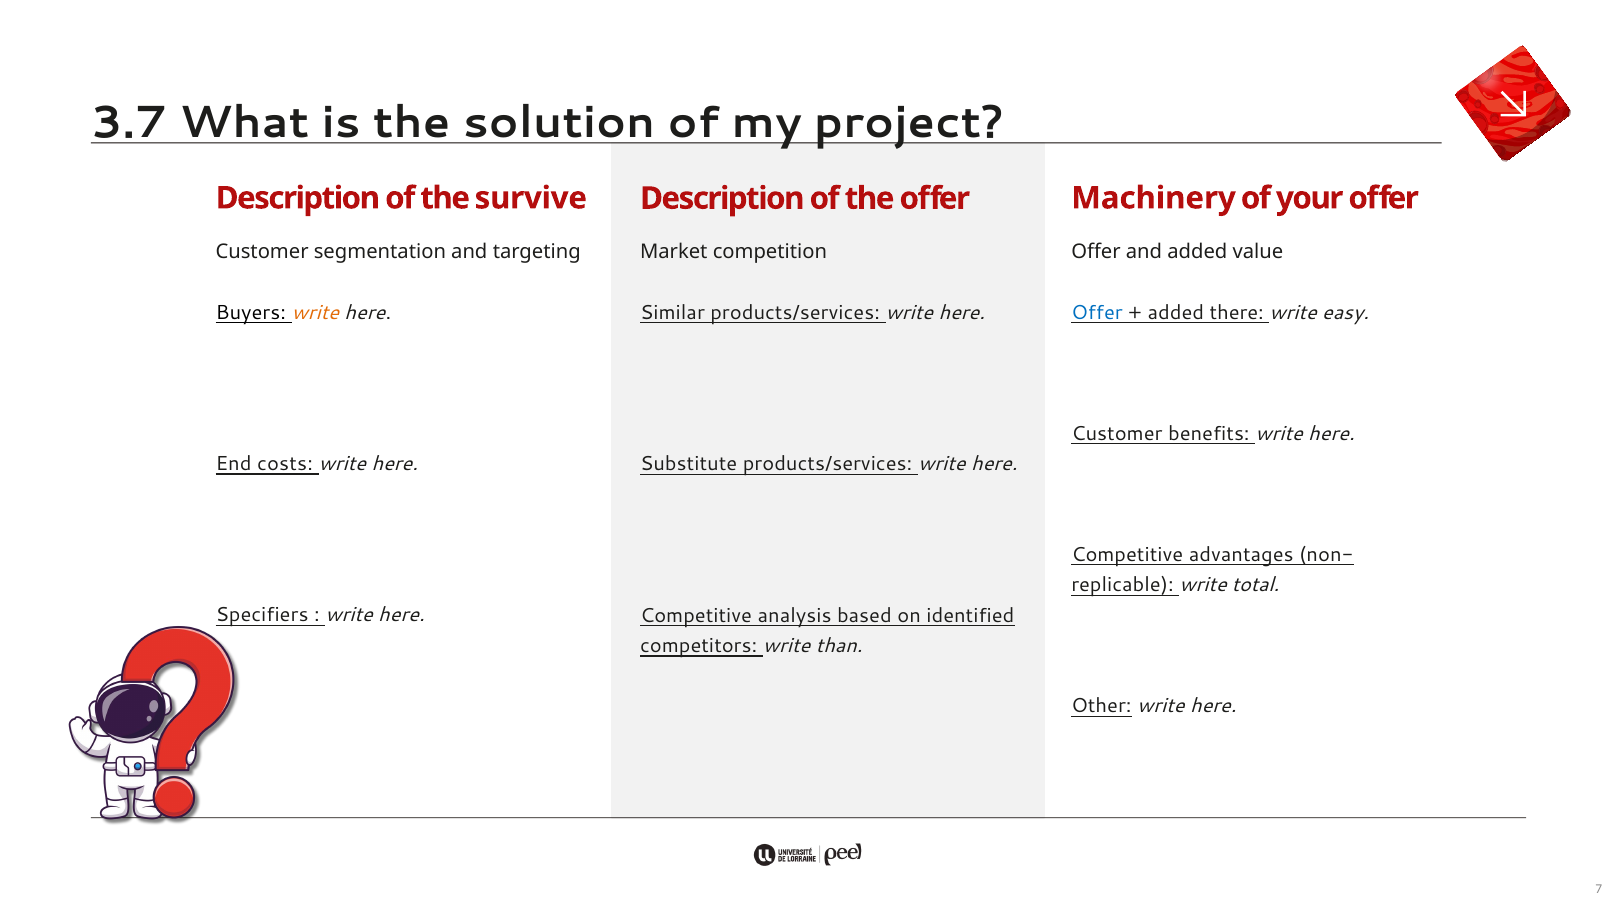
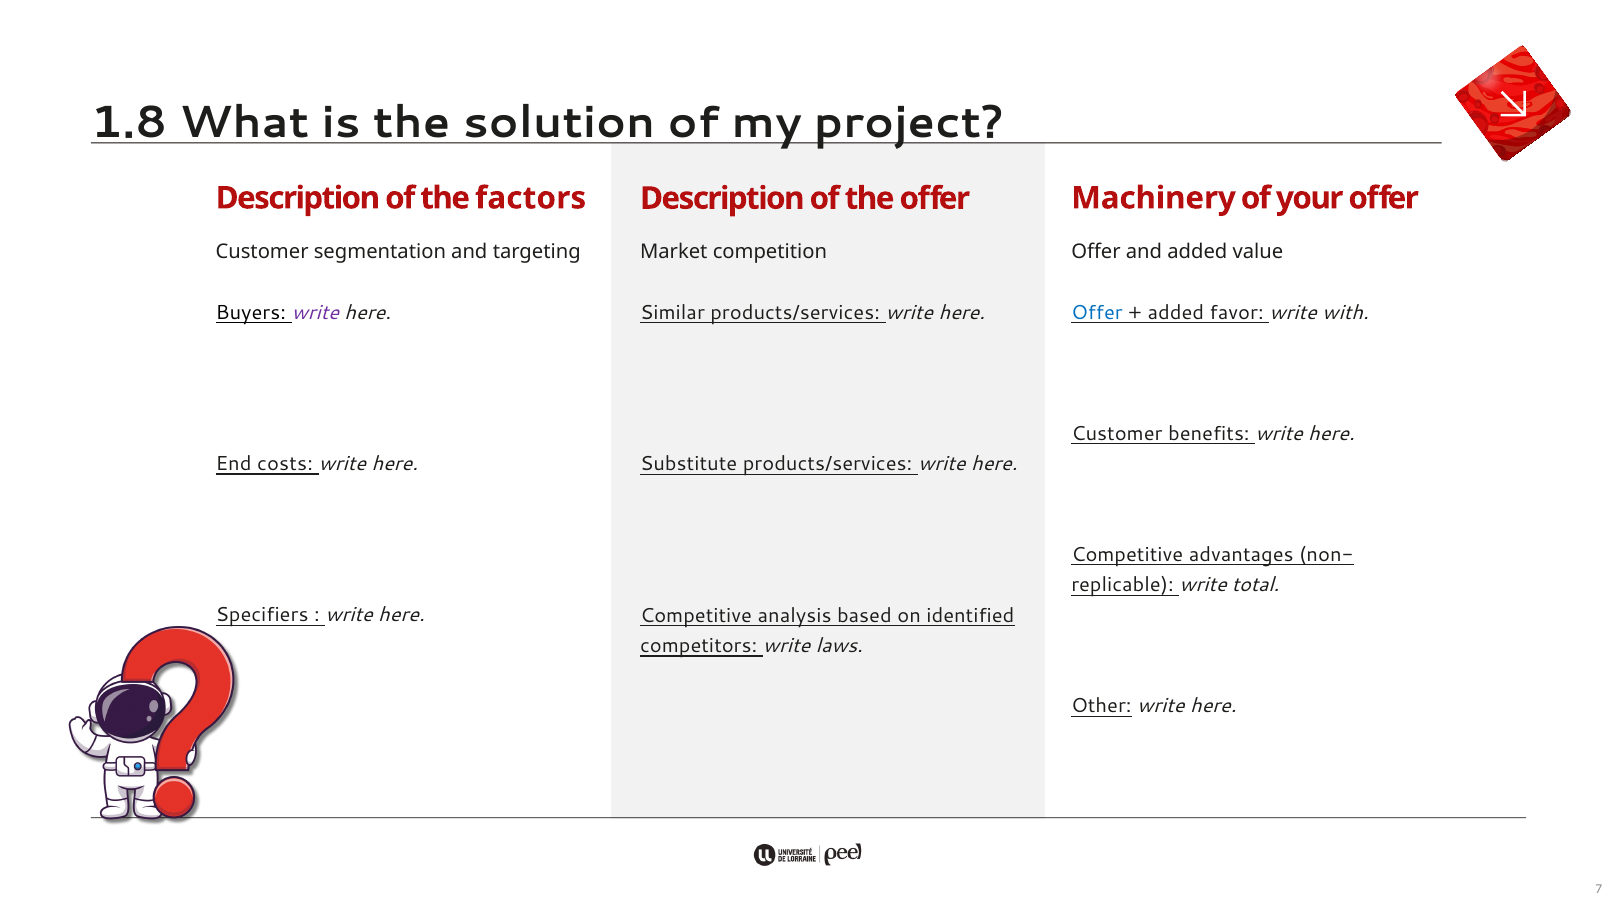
3.7: 3.7 -> 1.8 (129, 123)
survive: survive -> factors (531, 198)
write colour: orange -> purple (315, 313)
there: there -> favor (1237, 313)
easy: easy -> with (1345, 313)
than: than -> laws (839, 646)
